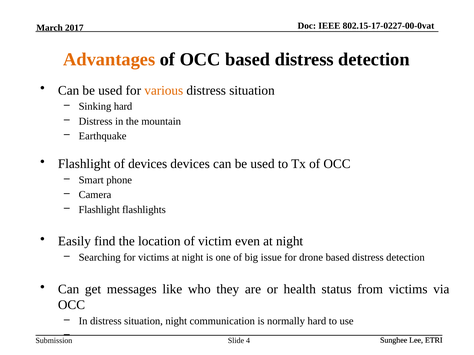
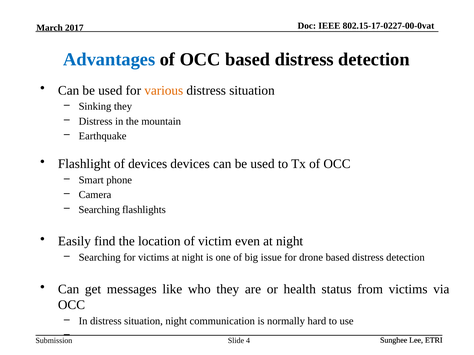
Advantages colour: orange -> blue (109, 59)
Sinking hard: hard -> they (123, 107)
Flashlight: Flashlight -> Searching (99, 210)
